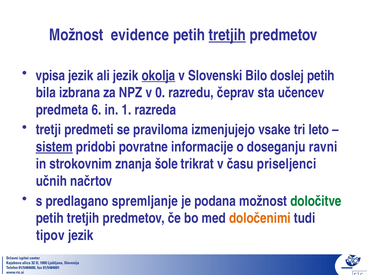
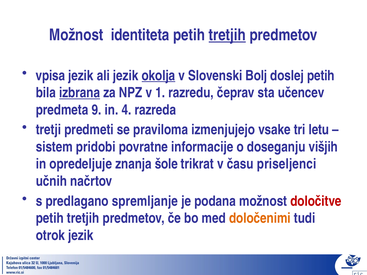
evidence: evidence -> identiteta (140, 35)
Bilo: Bilo -> Bolj (256, 76)
izbrana underline: none -> present (80, 93)
0: 0 -> 1 (160, 93)
6: 6 -> 9 (97, 110)
1: 1 -> 4 (126, 110)
leto: leto -> letu (319, 130)
sistem underline: present -> none (54, 147)
ravni: ravni -> višjih (323, 147)
strokovnim: strokovnim -> opredeljuje (81, 164)
določitve colour: green -> red (316, 201)
tipov: tipov -> otrok (50, 236)
